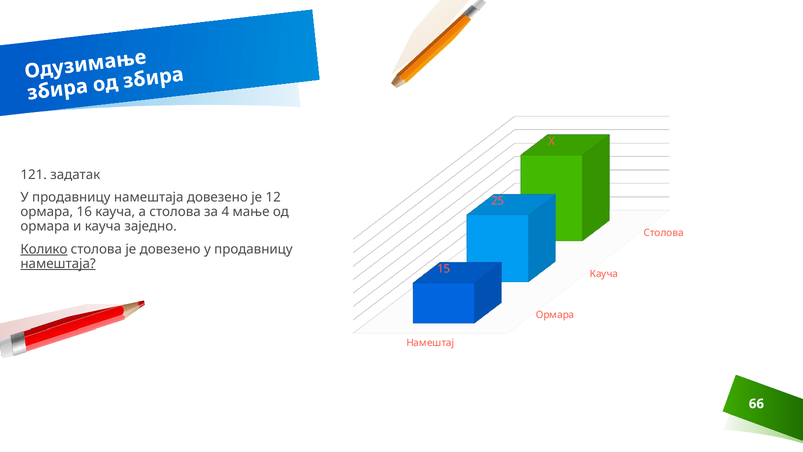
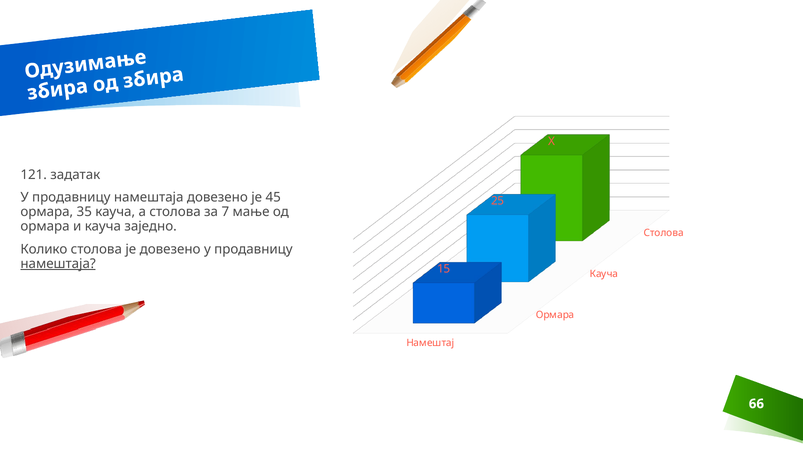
12: 12 -> 45 (273, 197)
16: 16 -> 35 (84, 212)
4: 4 -> 7 (225, 212)
Колико underline: present -> none (44, 249)
